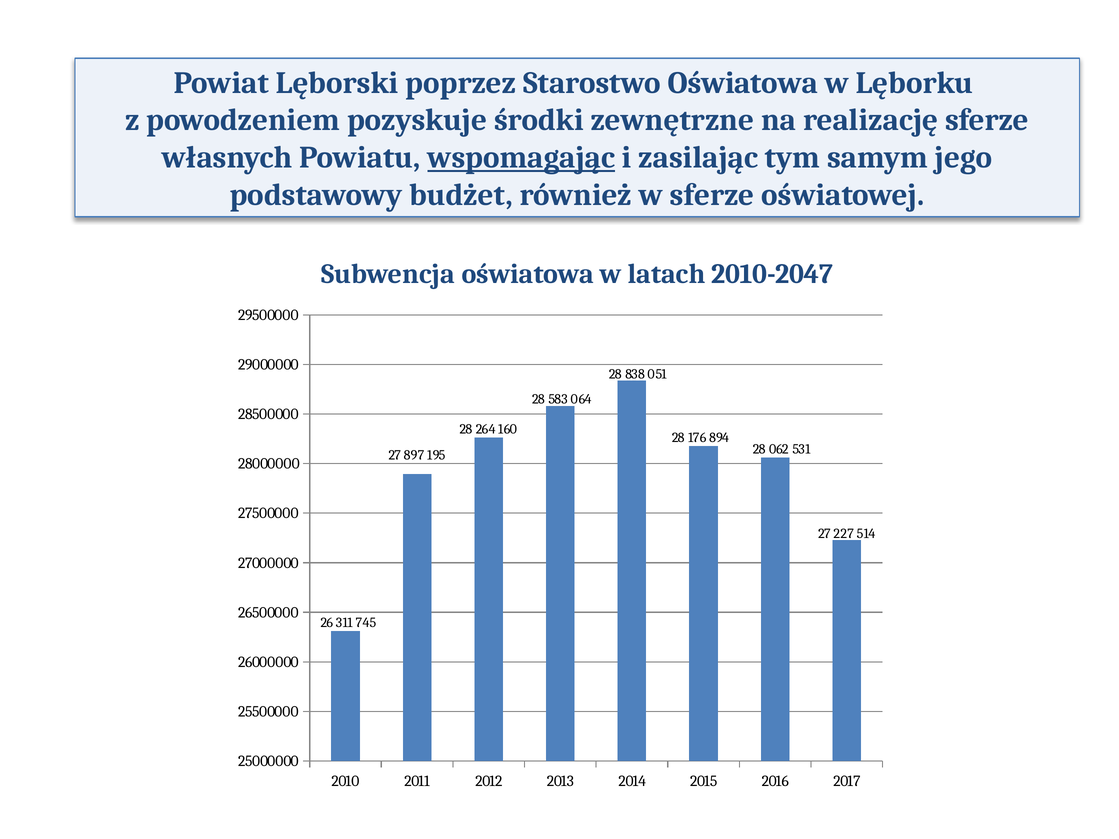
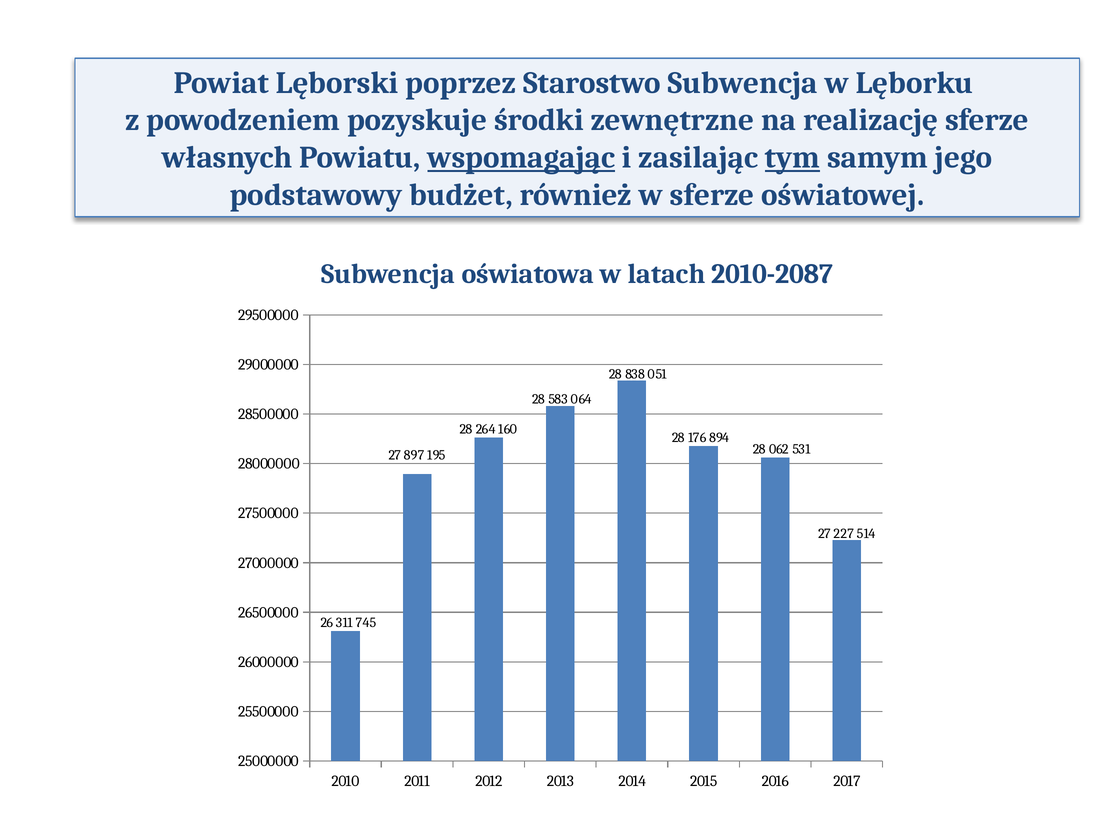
Starostwo Oświatowa: Oświatowa -> Subwencja (743, 83)
tym underline: none -> present (793, 157)
2010-2047: 2010-2047 -> 2010-2087 (772, 274)
